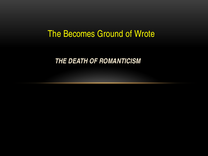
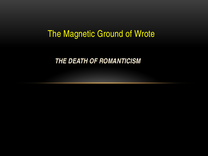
Becomes: Becomes -> Magnetic (79, 34)
